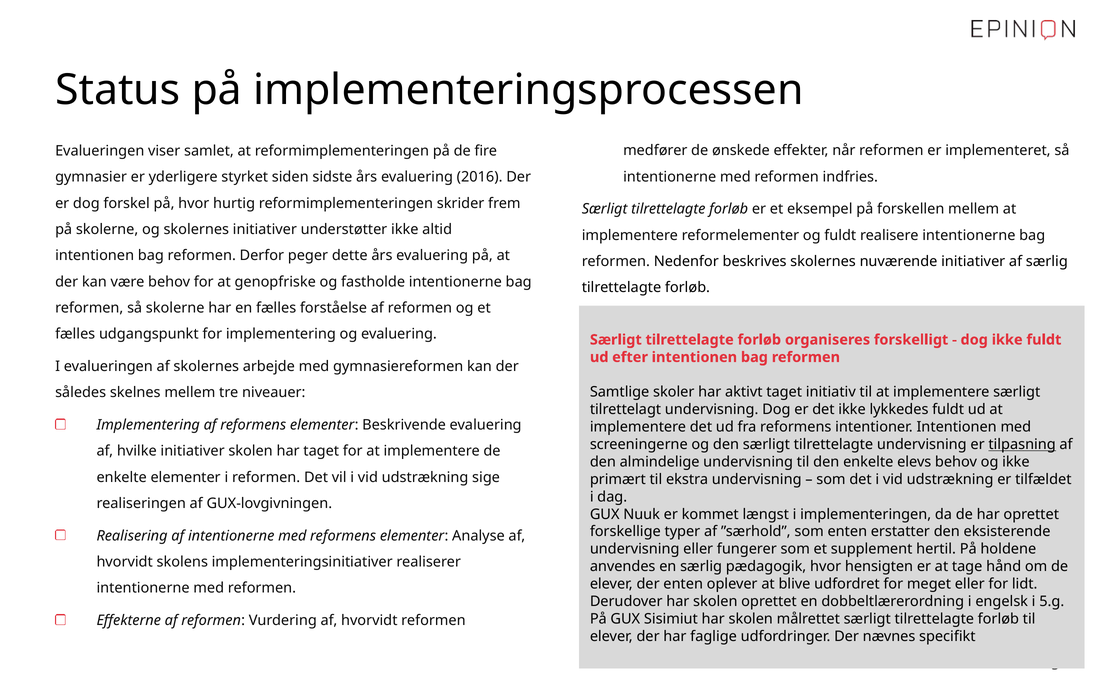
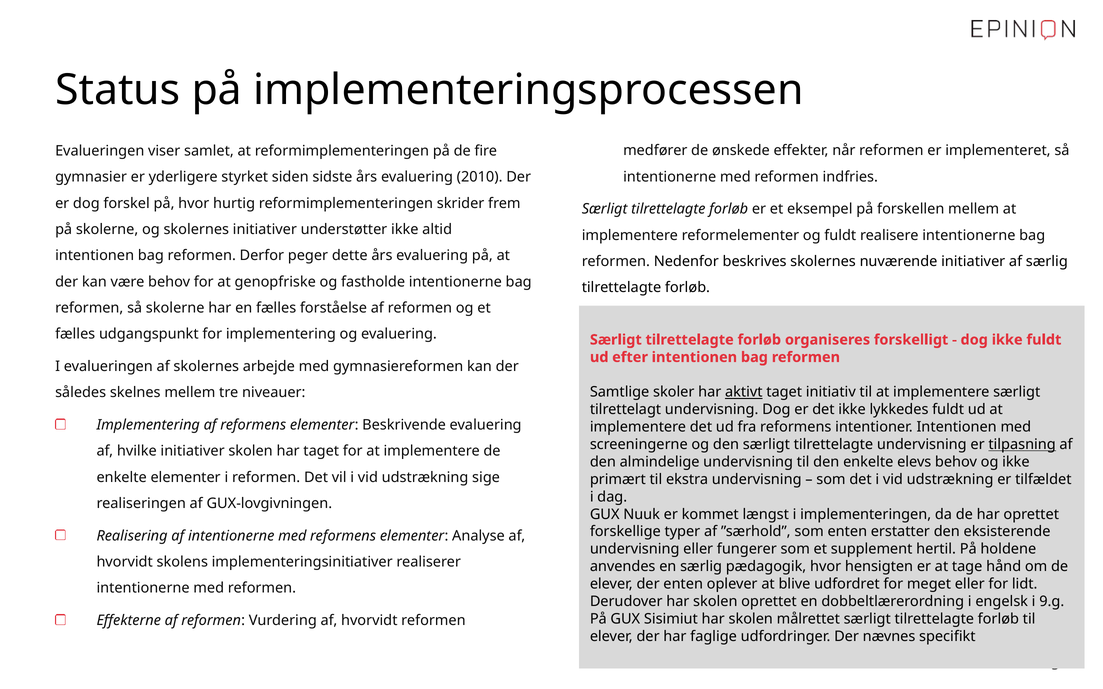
2016: 2016 -> 2010 (480, 177)
aktivt underline: none -> present (744, 392)
5.g: 5.g -> 9.g (1052, 602)
